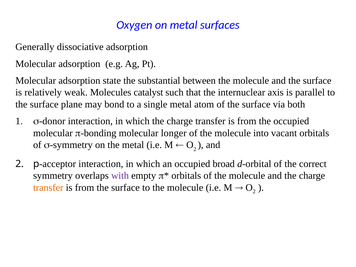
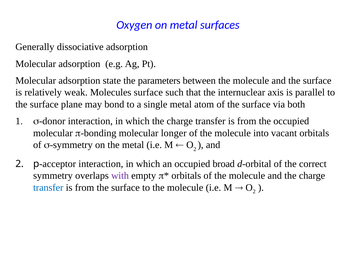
substantial: substantial -> parameters (159, 81)
Molecules catalyst: catalyst -> surface (148, 92)
transfer colour: orange -> blue (48, 188)
